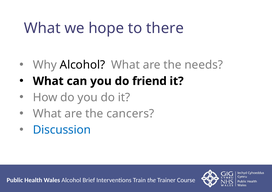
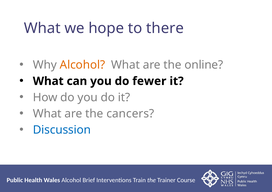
Alcohol colour: black -> orange (82, 65)
needs: needs -> online (204, 65)
friend: friend -> fewer (149, 81)
